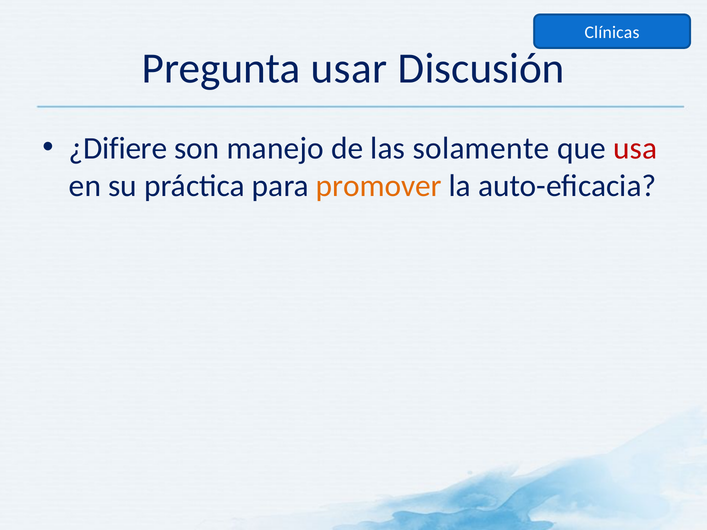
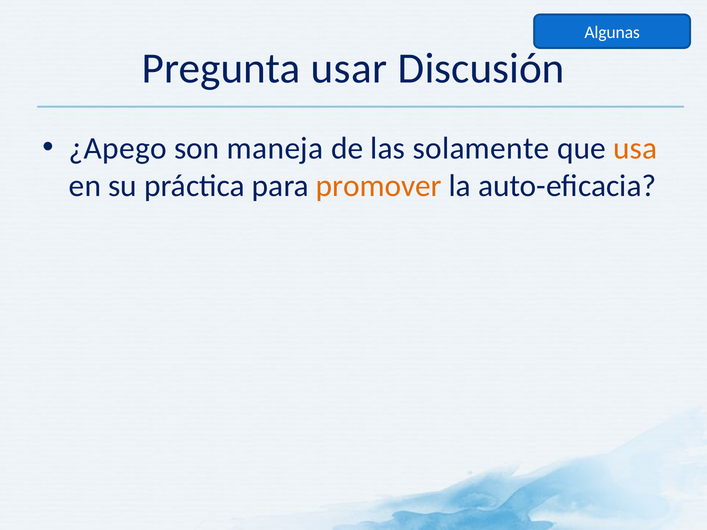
Clínicas: Clínicas -> Algunas (612, 32)
¿Difiere: ¿Difiere -> ¿Apego (118, 148)
manejo: manejo -> maneja (275, 148)
usa colour: red -> orange (635, 148)
